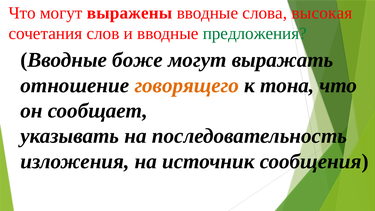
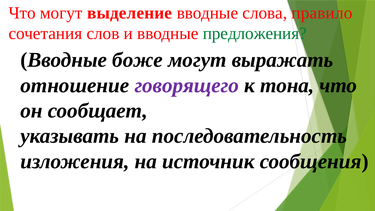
выражены: выражены -> выделение (130, 13)
высокая: высокая -> правило (322, 13)
говорящего colour: orange -> purple (187, 85)
